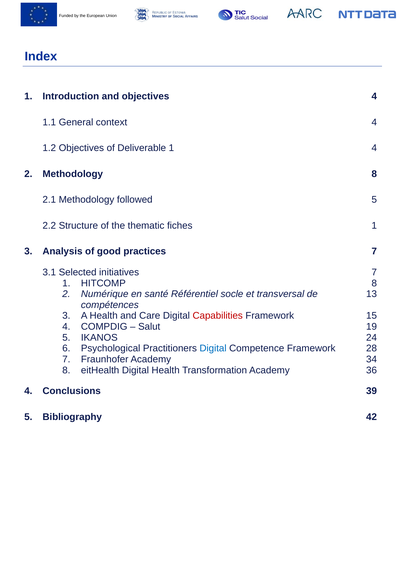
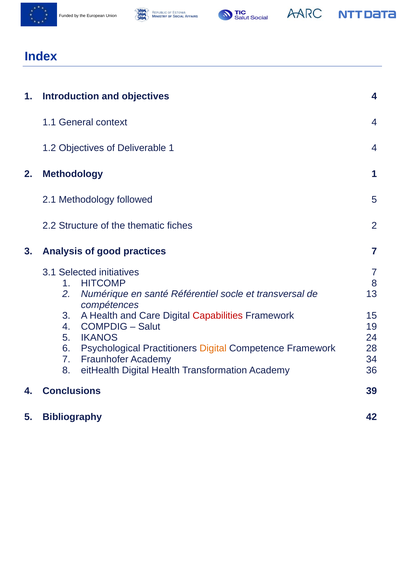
Methodology 8: 8 -> 1 (374, 174)
fiches 1: 1 -> 2 (374, 226)
Digital colour: blue -> orange (213, 349)
